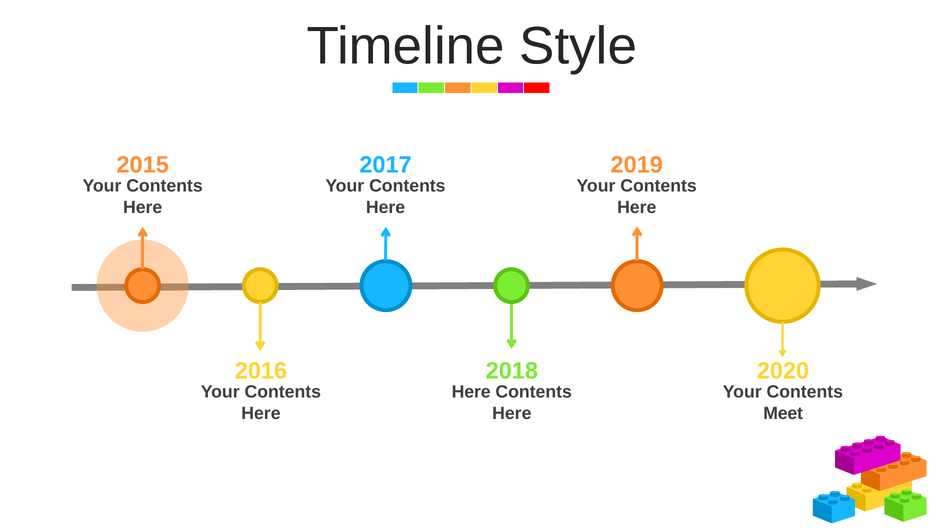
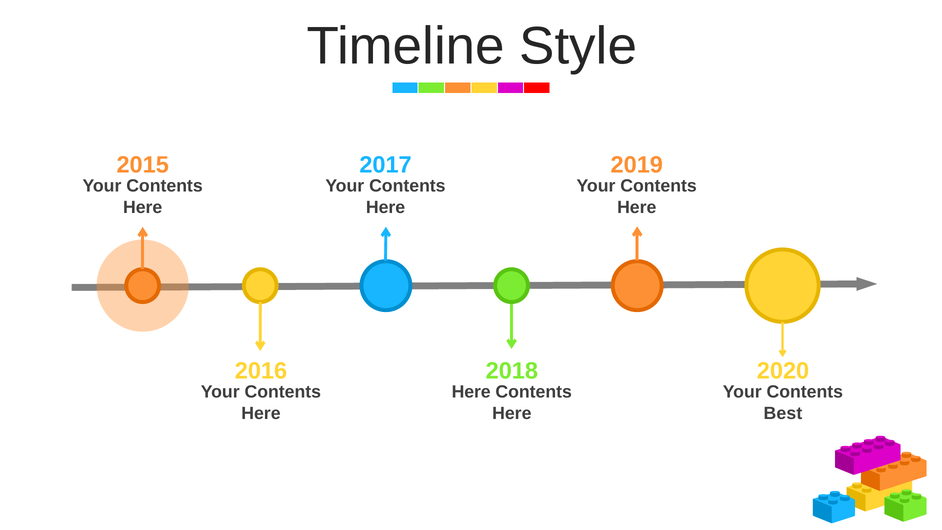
Meet: Meet -> Best (783, 413)
